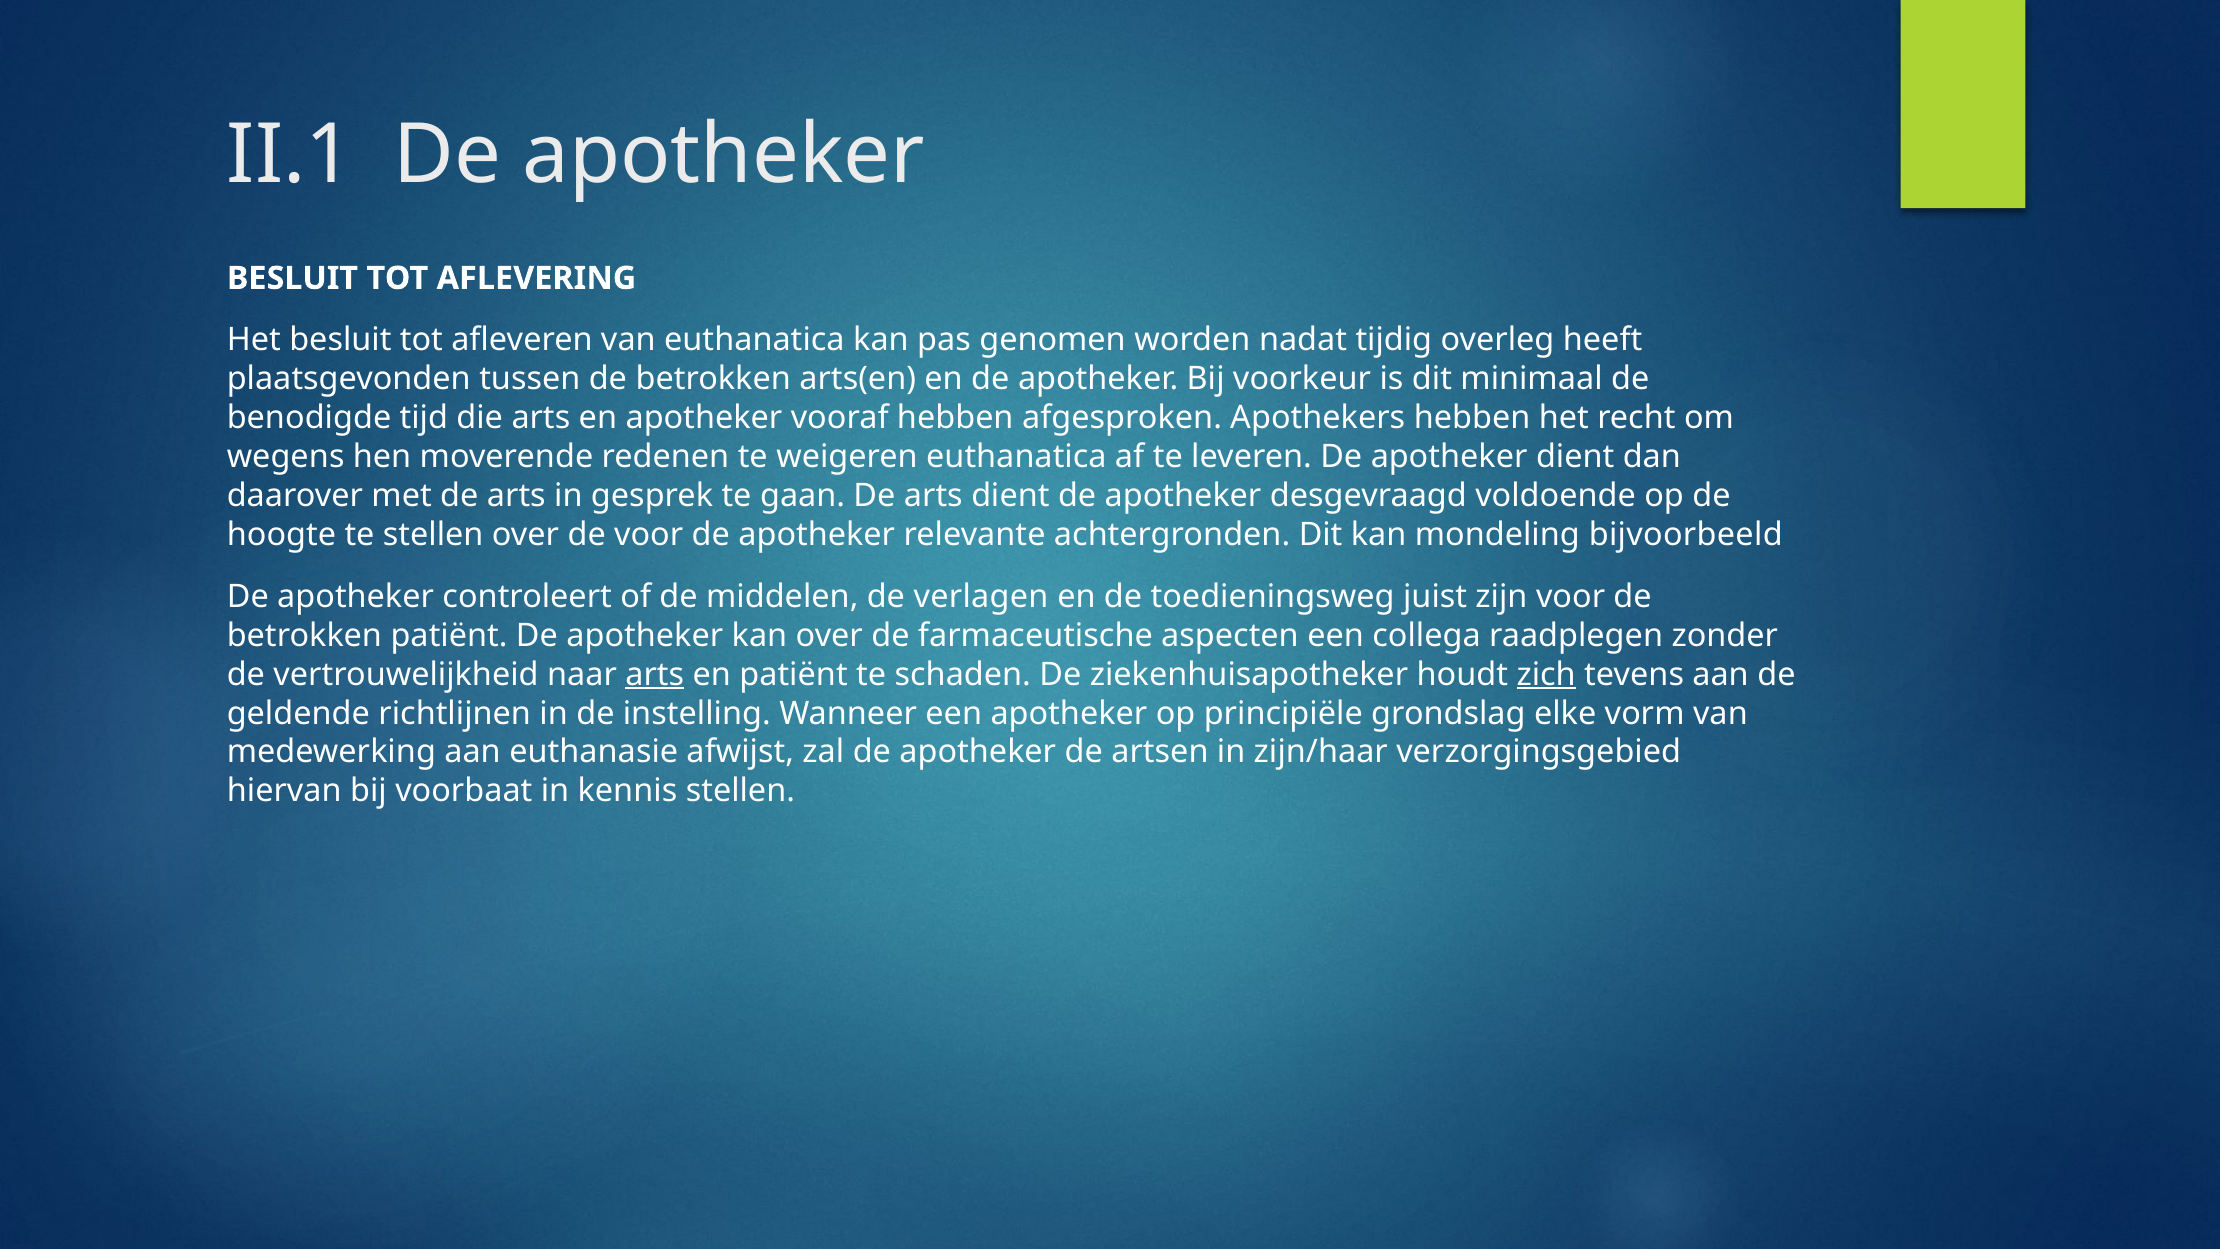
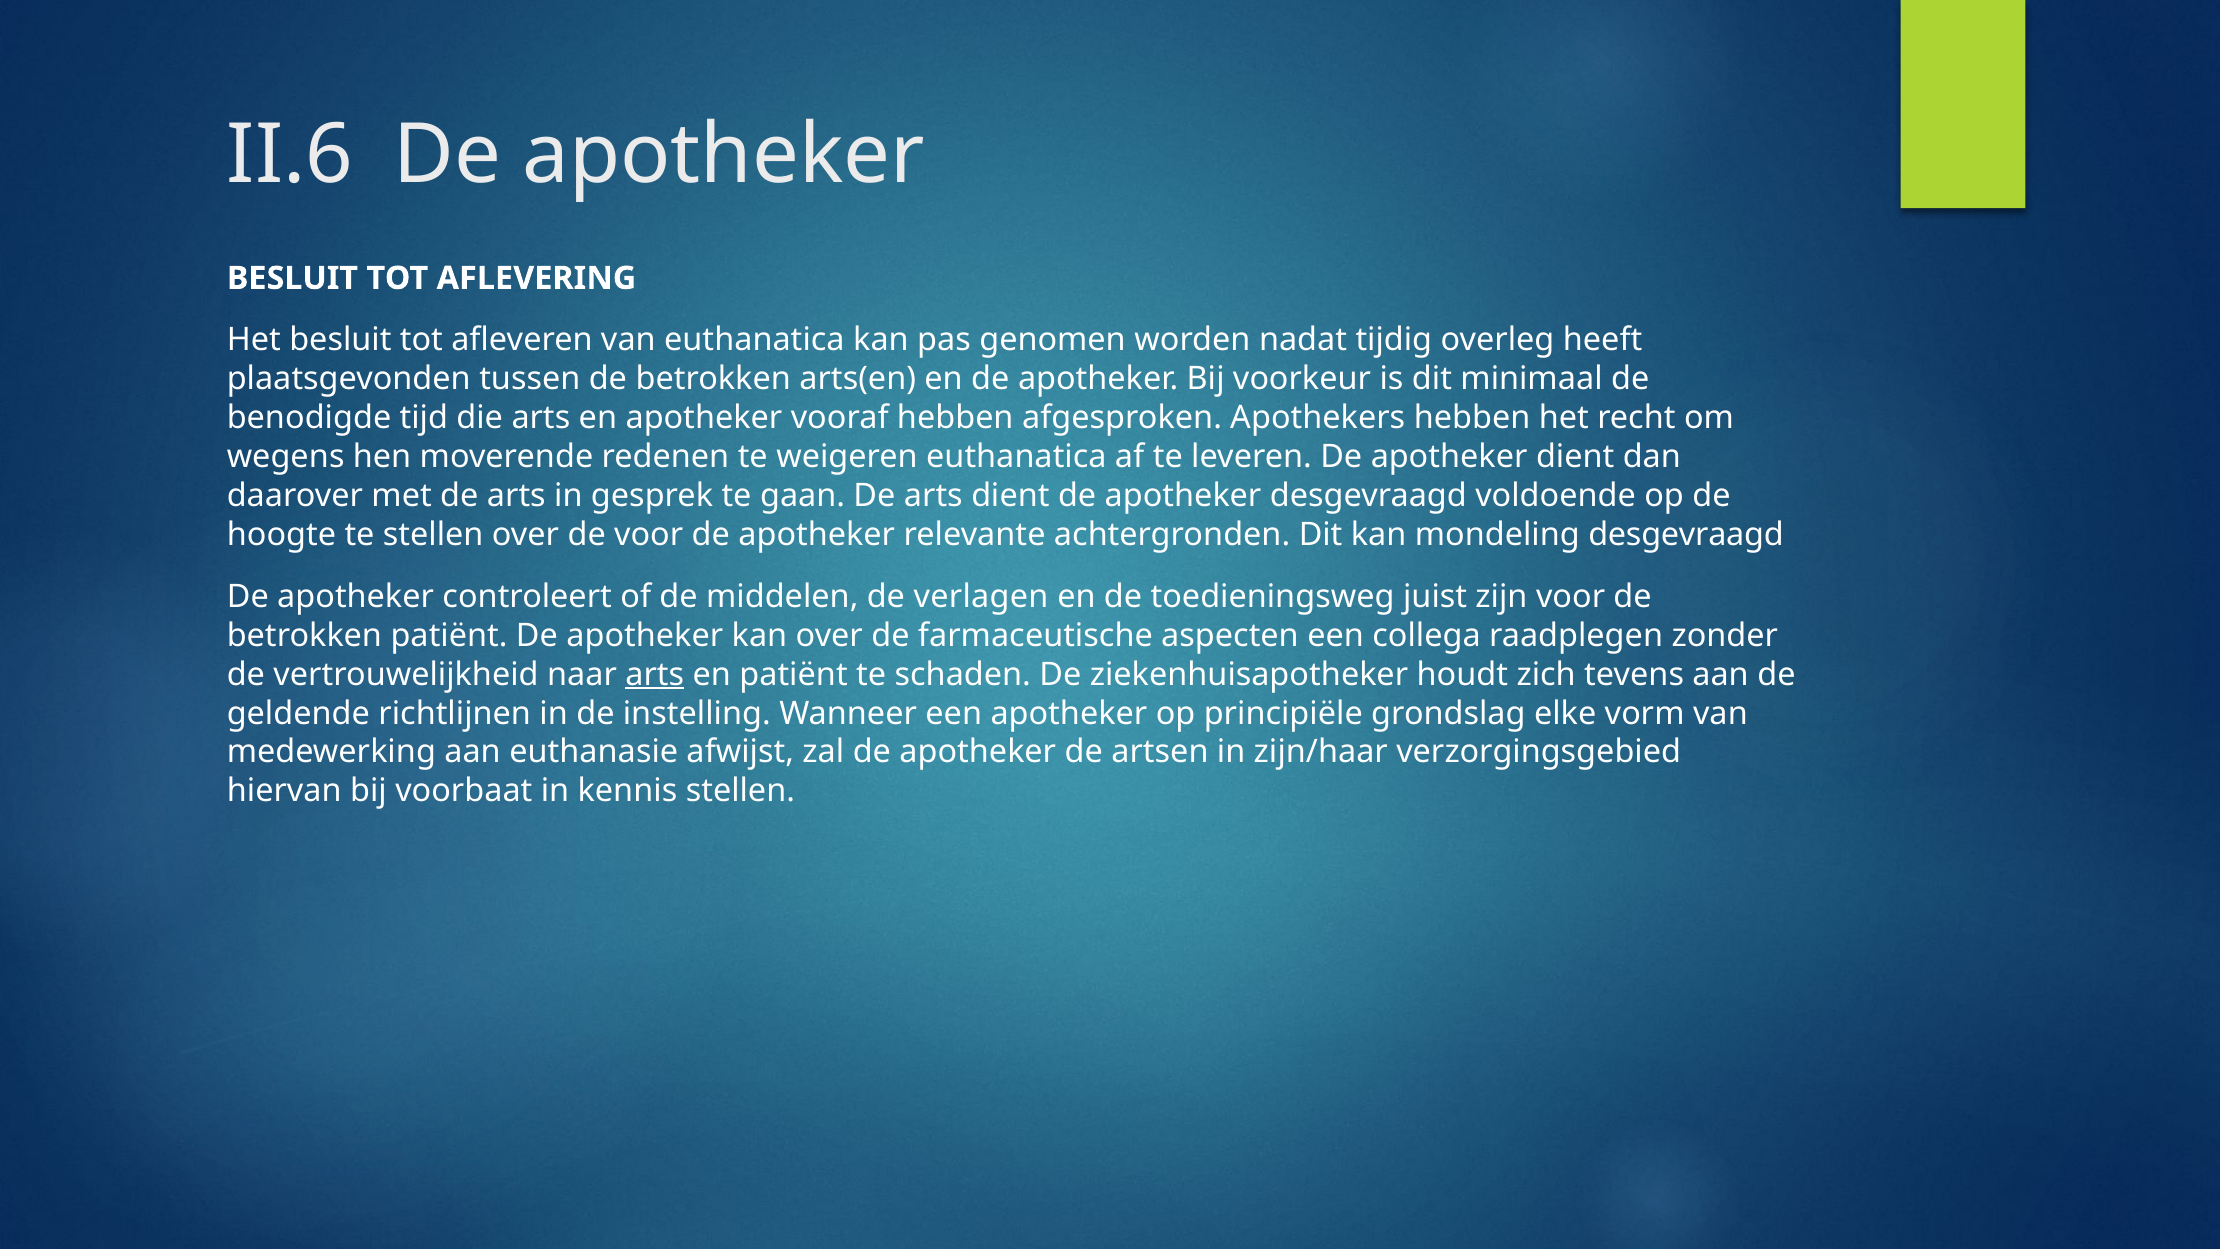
II.1: II.1 -> II.6 (290, 155)
mondeling bijvoorbeeld: bijvoorbeeld -> desgevraagd (1686, 535)
zich underline: present -> none (1546, 674)
